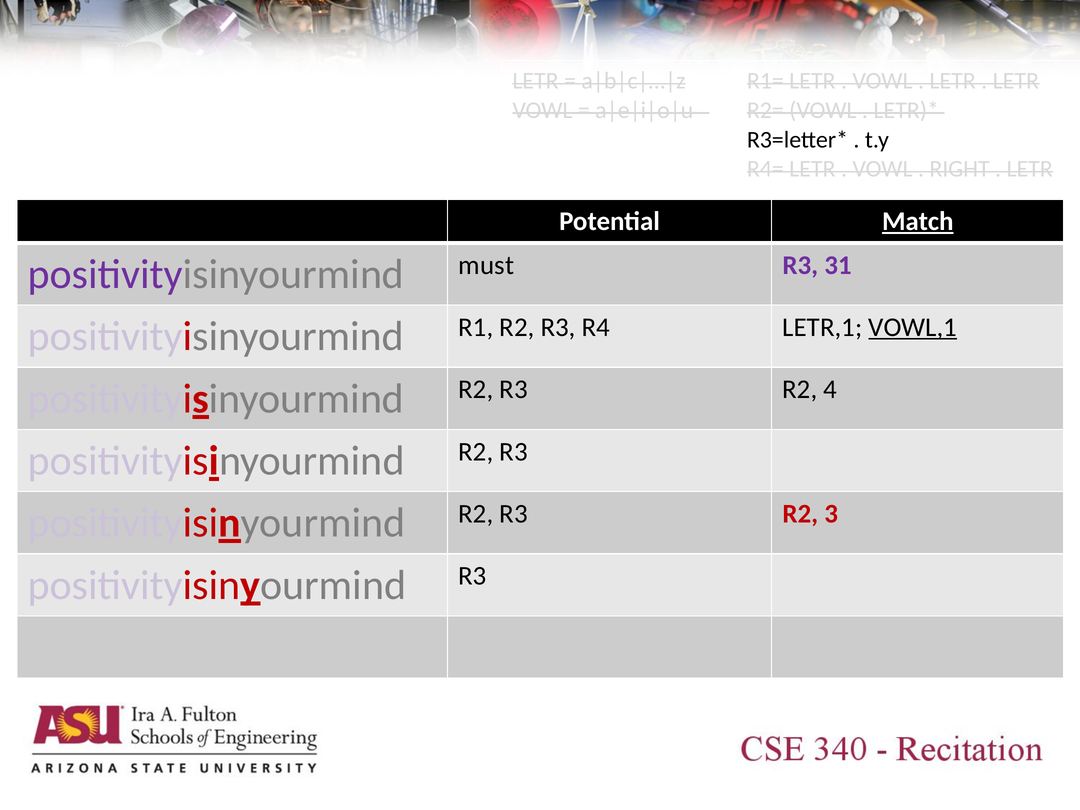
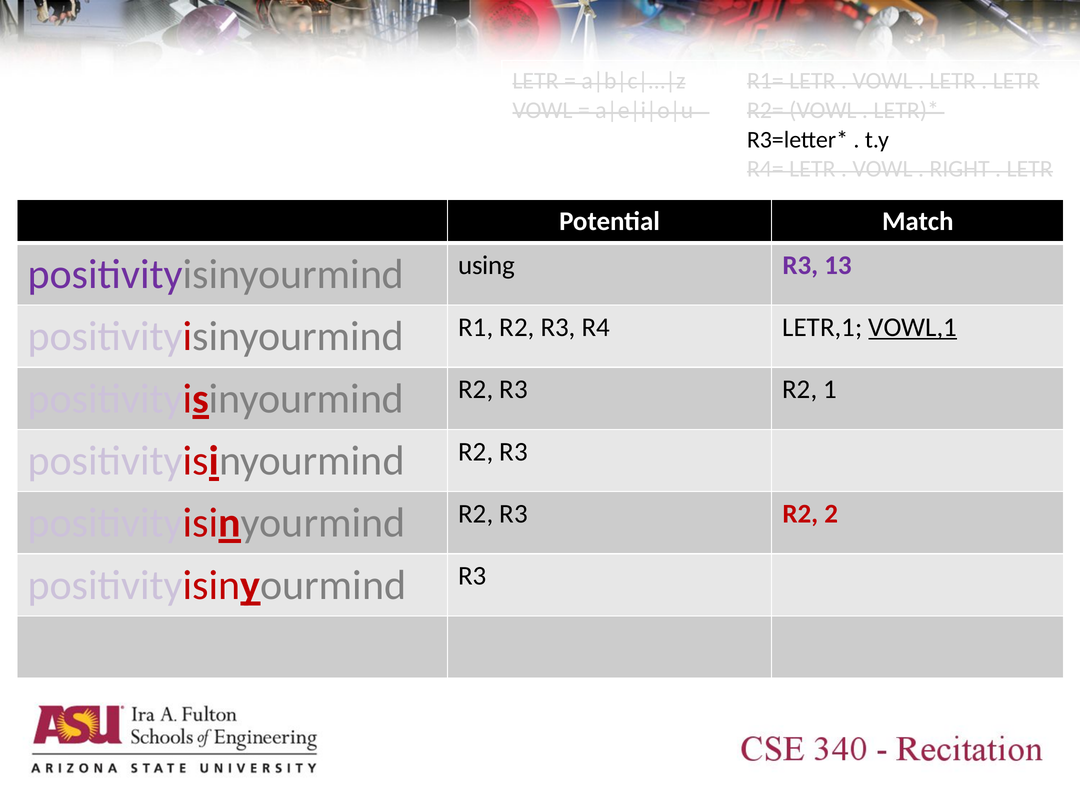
Match underline: present -> none (918, 221)
must: must -> using (486, 265)
31: 31 -> 13 (838, 265)
4: 4 -> 1 (830, 389)
3: 3 -> 2 (831, 514)
